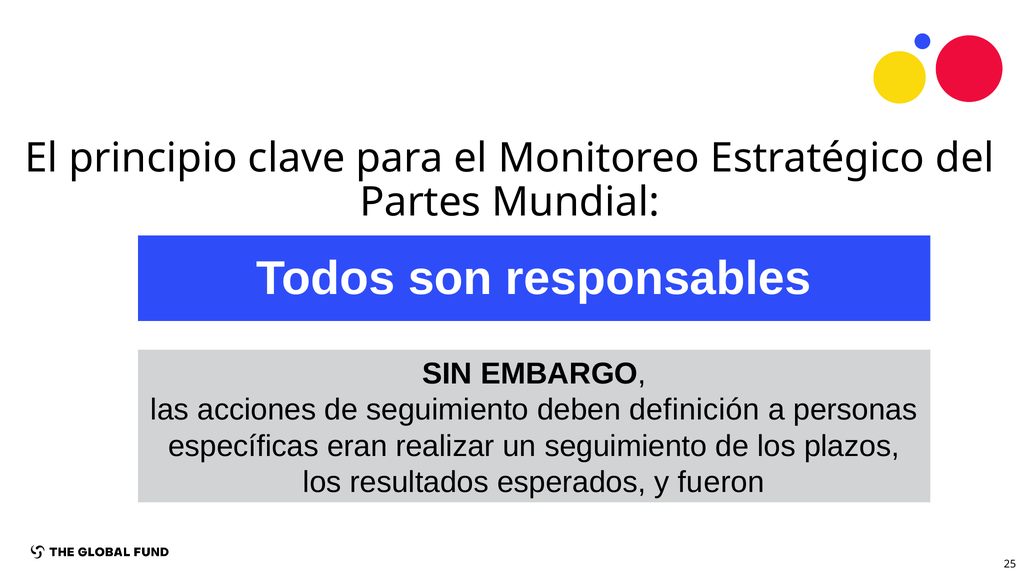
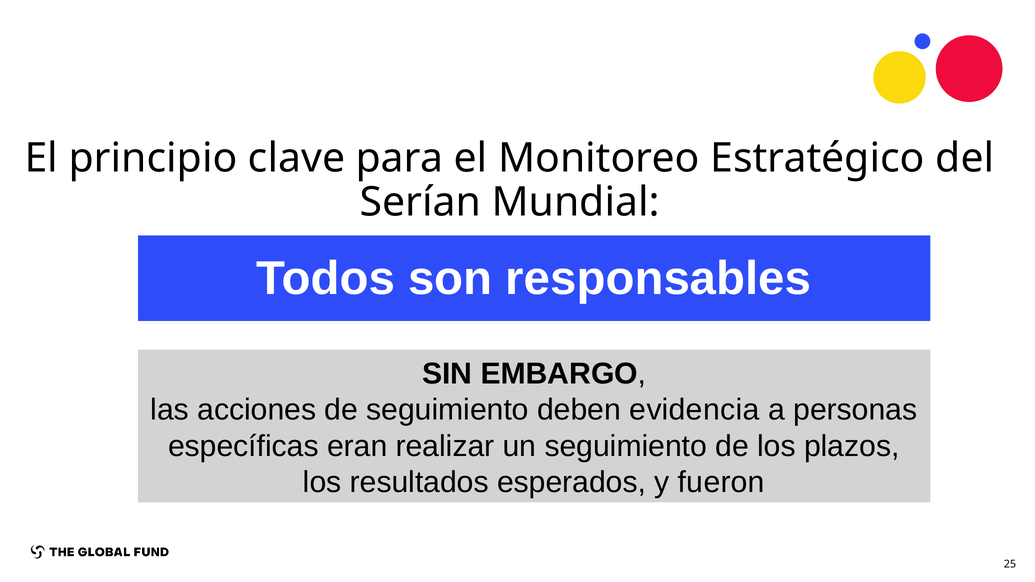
Partes: Partes -> Serían (420, 203)
definición: definición -> evidencia (694, 410)
